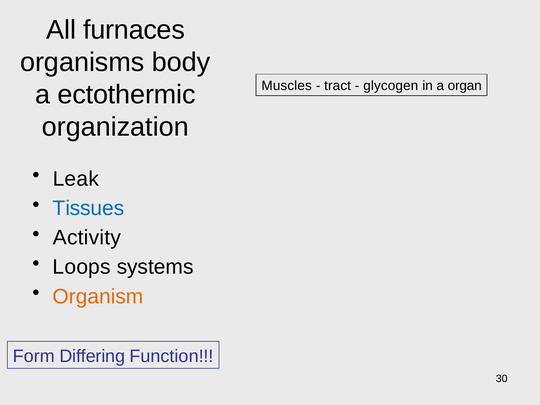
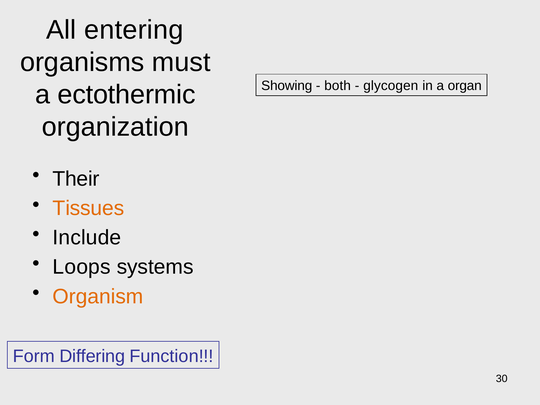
furnaces: furnaces -> entering (134, 30)
body: body -> must (181, 62)
Muscles: Muscles -> Showing (287, 86)
tract: tract -> both (338, 86)
Leak: Leak -> Their (76, 179)
Tissues colour: blue -> orange (88, 208)
Activity: Activity -> Include (87, 238)
